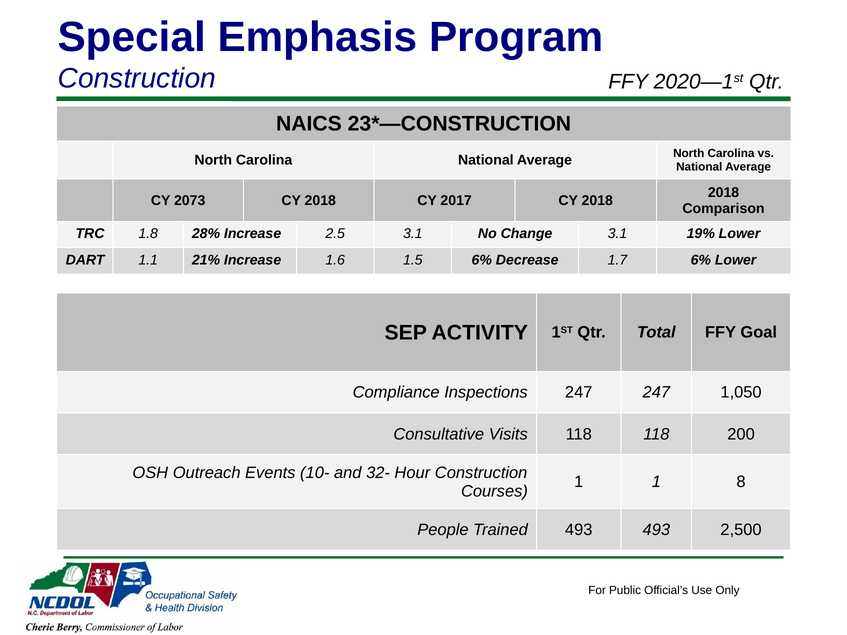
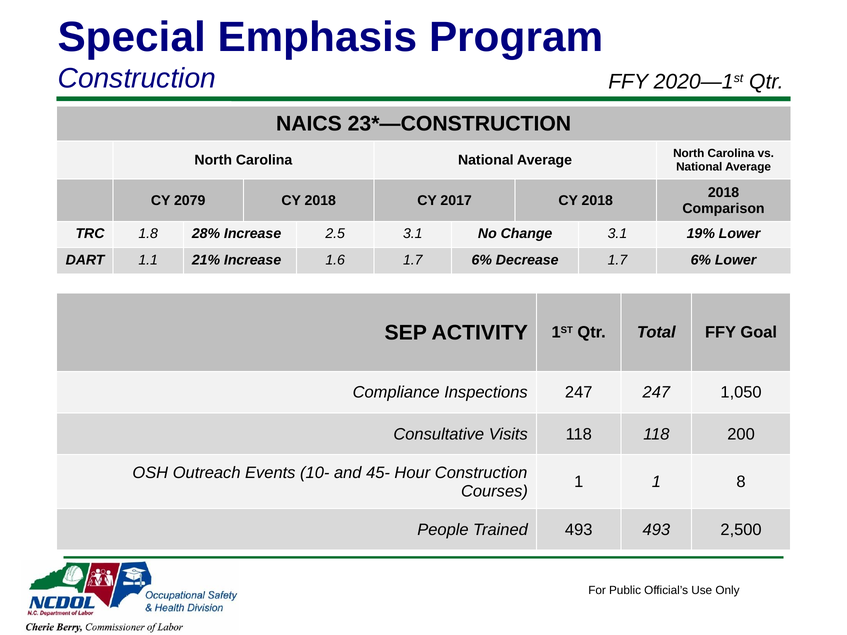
2073: 2073 -> 2079 (190, 201)
1.6 1.5: 1.5 -> 1.7 (413, 260)
32-: 32- -> 45- (378, 473)
